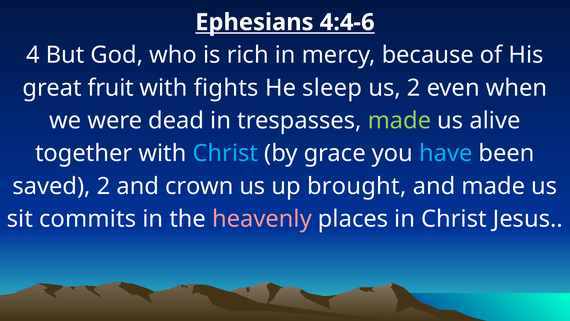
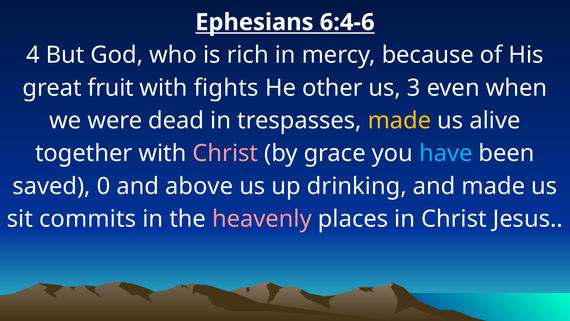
4:4-6: 4:4-6 -> 6:4-6 (347, 22)
sleep: sleep -> other (332, 88)
us 2: 2 -> 3 (414, 88)
made colour: light green -> yellow (399, 121)
Christ colour: light blue -> pink (225, 153)
saved 2: 2 -> 0 (103, 186)
crown: crown -> above (199, 186)
brought: brought -> drinking (357, 186)
